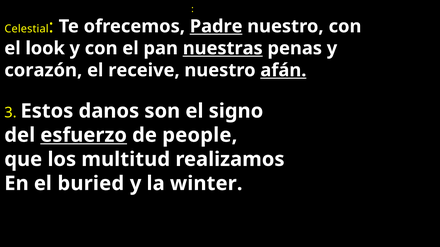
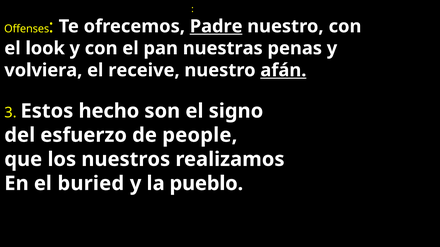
Celestial: Celestial -> Offenses (27, 29)
nuestras underline: present -> none (223, 48)
corazón: corazón -> volviera (43, 70)
danos: danos -> hecho (109, 111)
esfuerzo underline: present -> none (84, 135)
multitud: multitud -> nuestros (126, 160)
winter: winter -> pueblo (206, 184)
